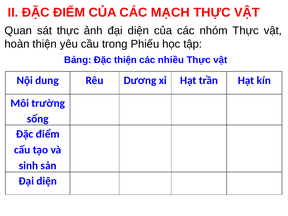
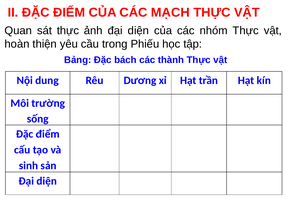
Đặc thiện: thiện -> bách (125, 60)
nhiều: nhiều -> thành (171, 60)
